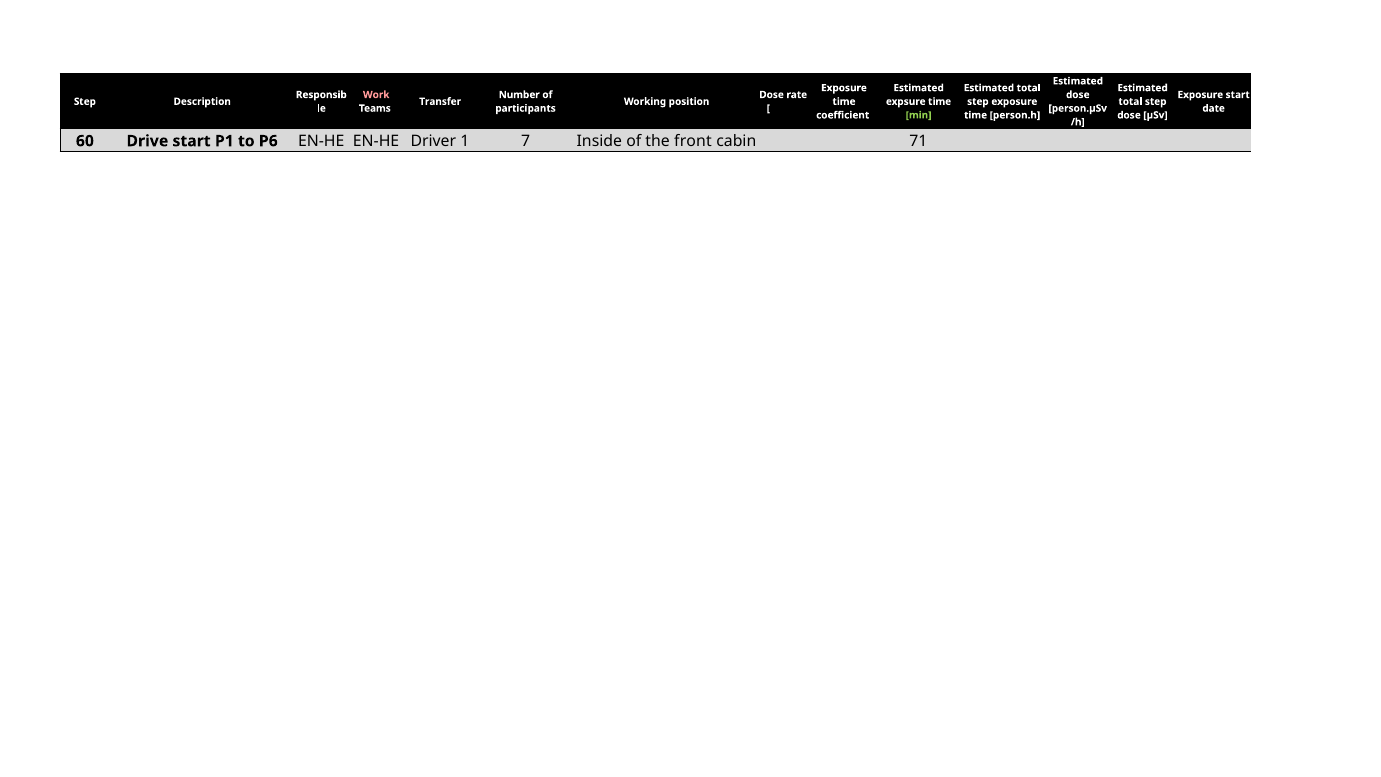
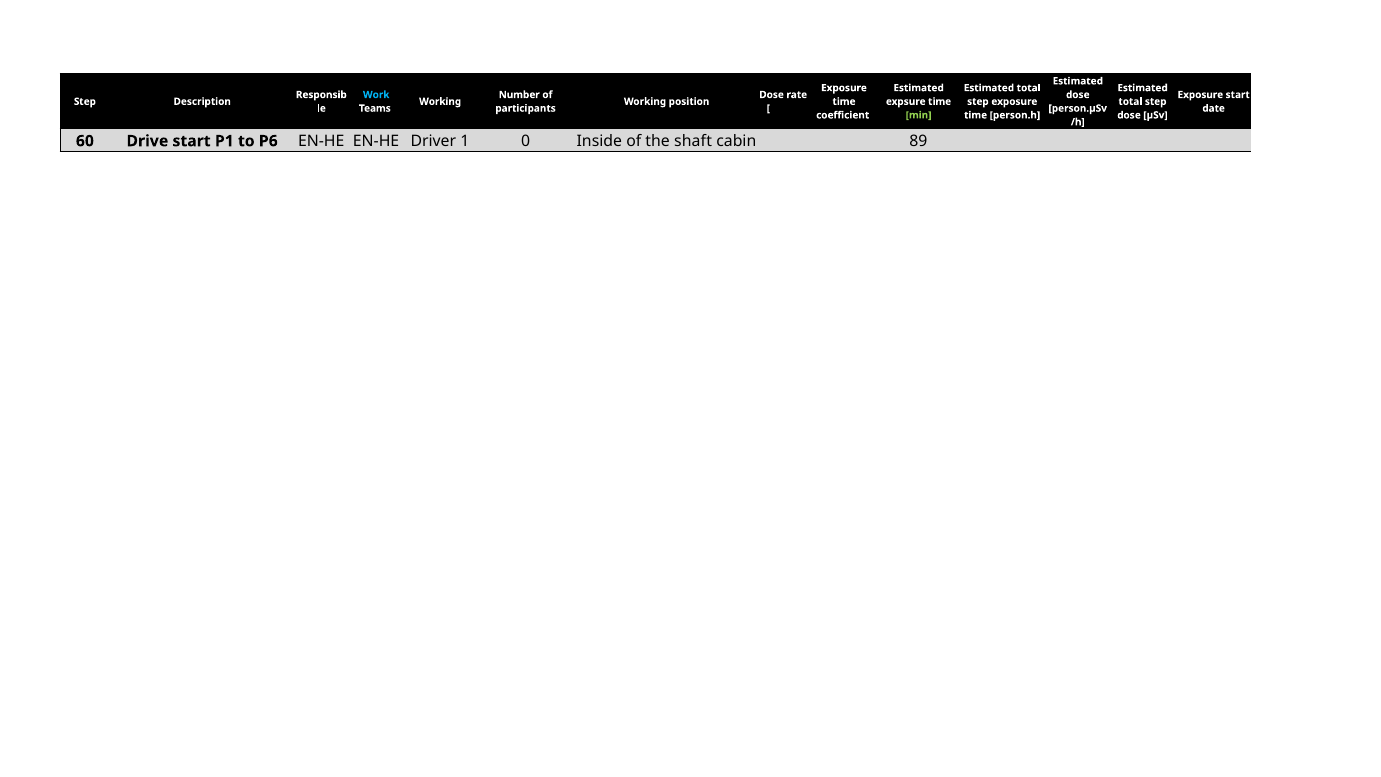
Work colour: pink -> light blue (376, 95)
Transfer: Transfer -> Working (440, 102)
7: 7 -> 0 (526, 141)
front: front -> shaft (693, 141)
71: 71 -> 89 (918, 141)
